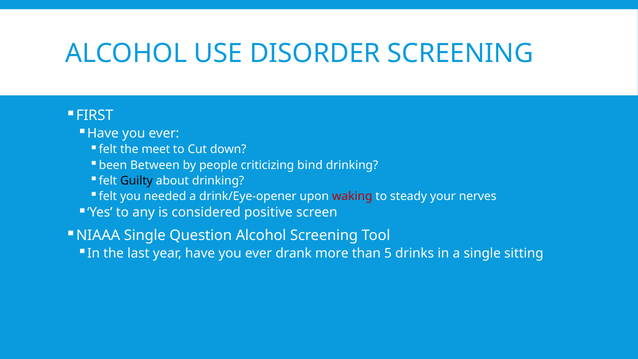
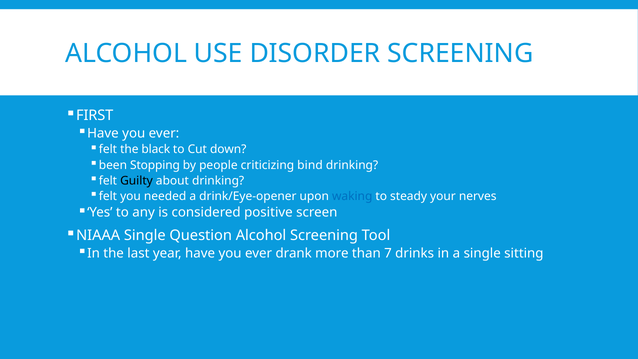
meet: meet -> black (156, 149)
Between: Between -> Stopping (155, 165)
waking colour: red -> blue (352, 196)
5: 5 -> 7 (388, 253)
